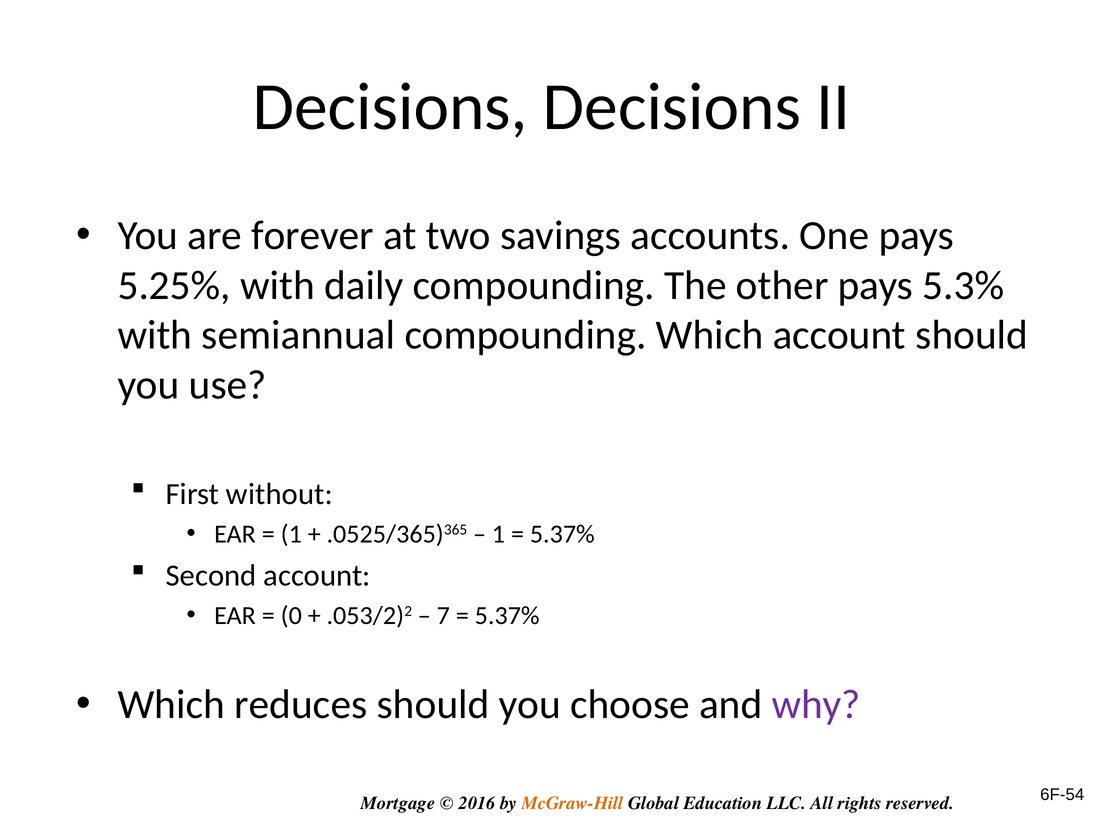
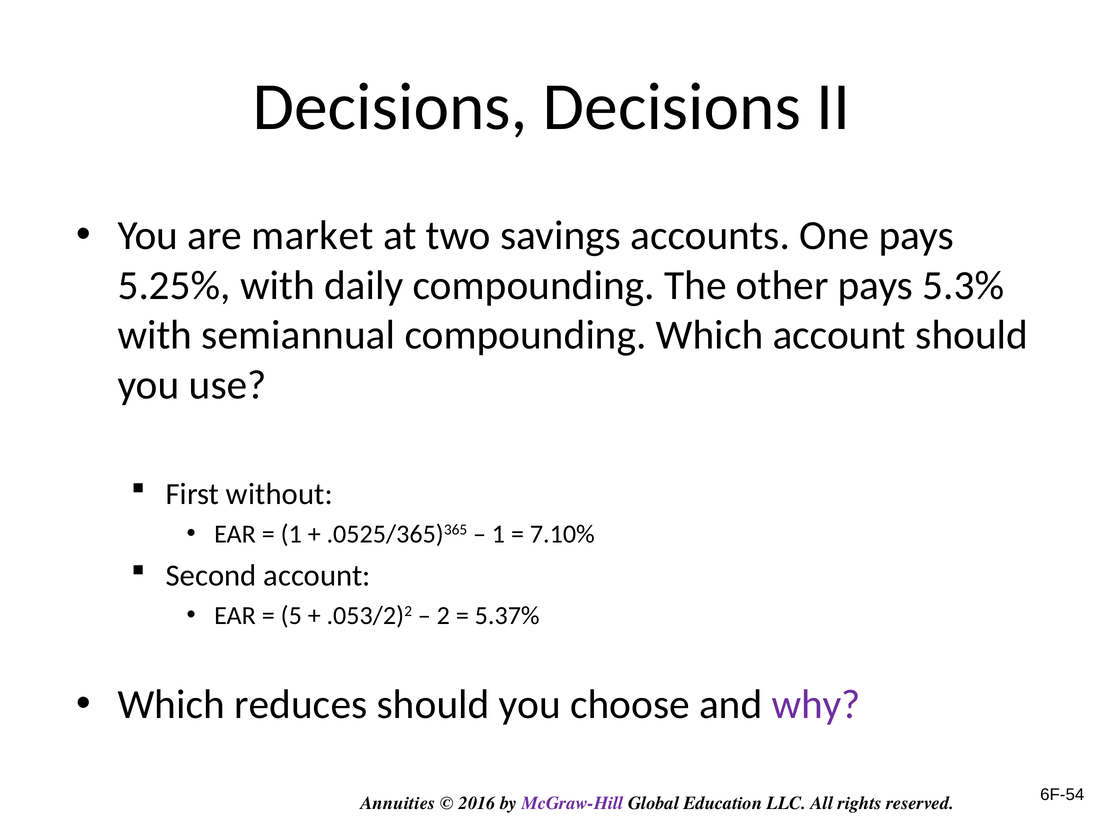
forever: forever -> market (312, 236)
5.37%: 5.37% -> 7.10% (562, 534)
0: 0 -> 5 (291, 616)
7: 7 -> 2 (443, 616)
Mortgage: Mortgage -> Annuities (398, 803)
McGraw-Hill colour: orange -> purple (573, 803)
